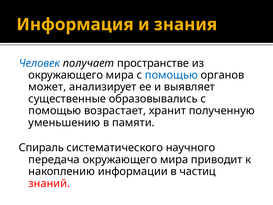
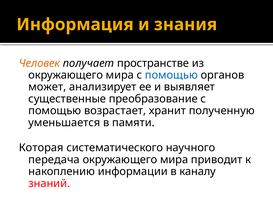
Человек colour: blue -> orange (39, 63)
образовывались: образовывались -> преобразование (153, 99)
уменьшению: уменьшению -> уменьшается (64, 122)
Спираль: Спираль -> Которая (41, 148)
частиц: частиц -> каналу (198, 171)
